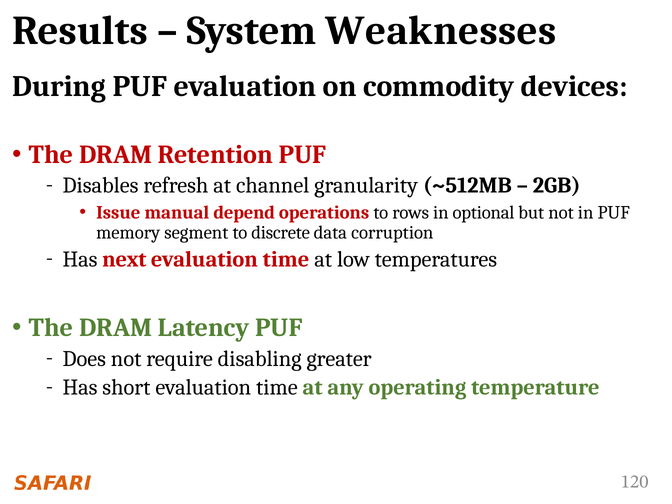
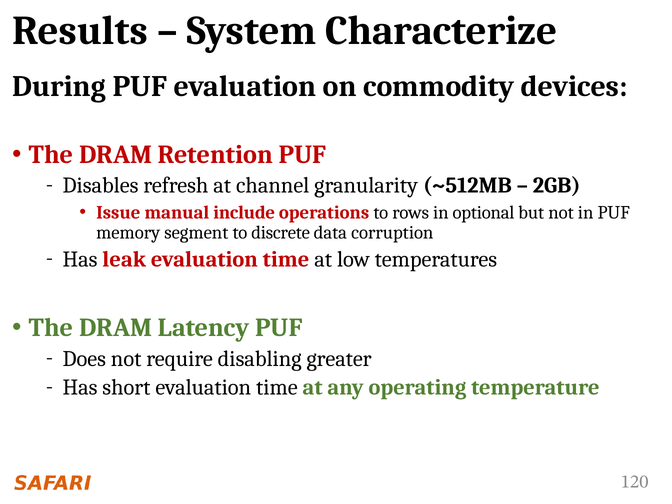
Weaknesses: Weaknesses -> Characterize (441, 31)
depend: depend -> include (244, 212)
next: next -> leak (124, 259)
